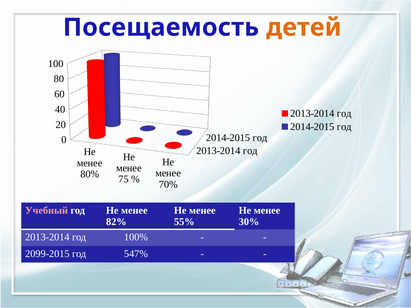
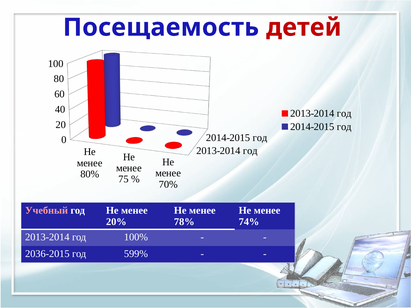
детей colour: orange -> red (304, 27)
82%: 82% -> 20% (116, 222)
55%: 55% -> 78% (184, 222)
30%: 30% -> 74% (249, 222)
2099-2015: 2099-2015 -> 2036-2015 (47, 254)
547%: 547% -> 599% (136, 254)
